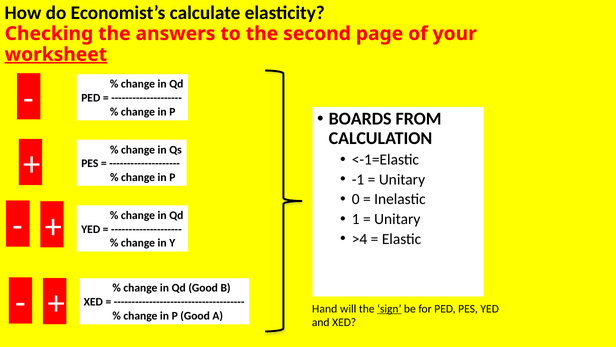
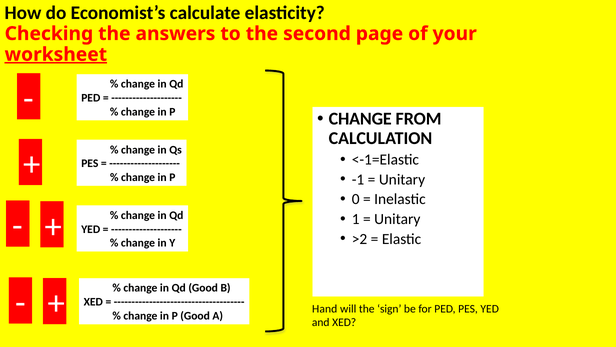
BOARDS: BOARDS -> CHANGE (360, 119)
>4: >4 -> >2 (360, 239)
sign underline: present -> none (389, 308)
